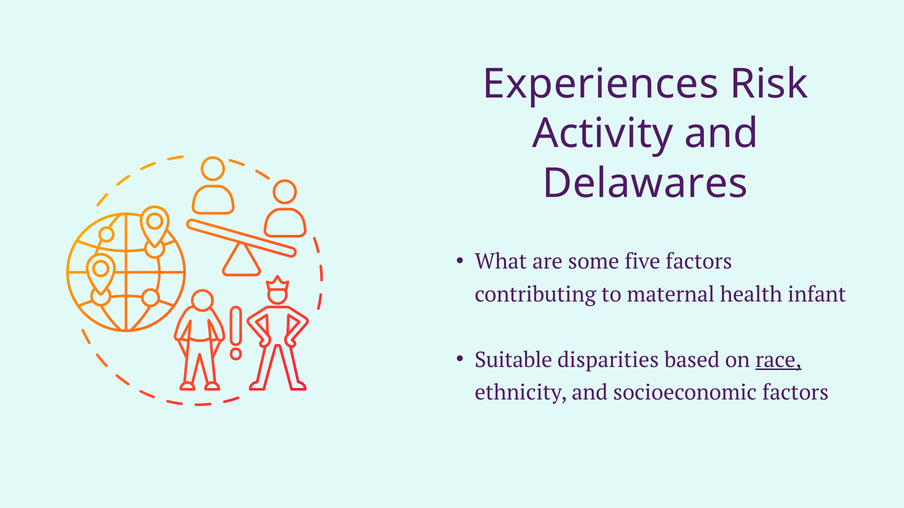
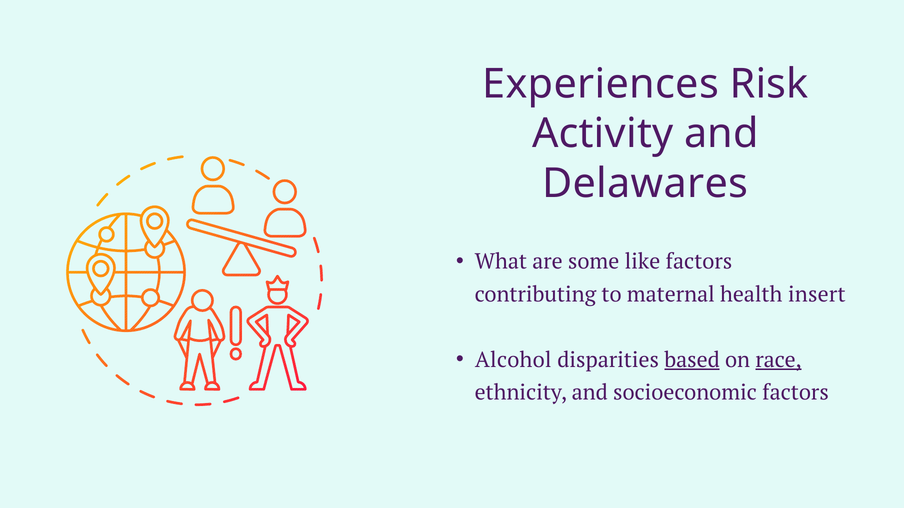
five: five -> like (642, 262)
infant: infant -> insert (817, 295)
Suitable: Suitable -> Alcohol (513, 360)
based underline: none -> present (692, 360)
